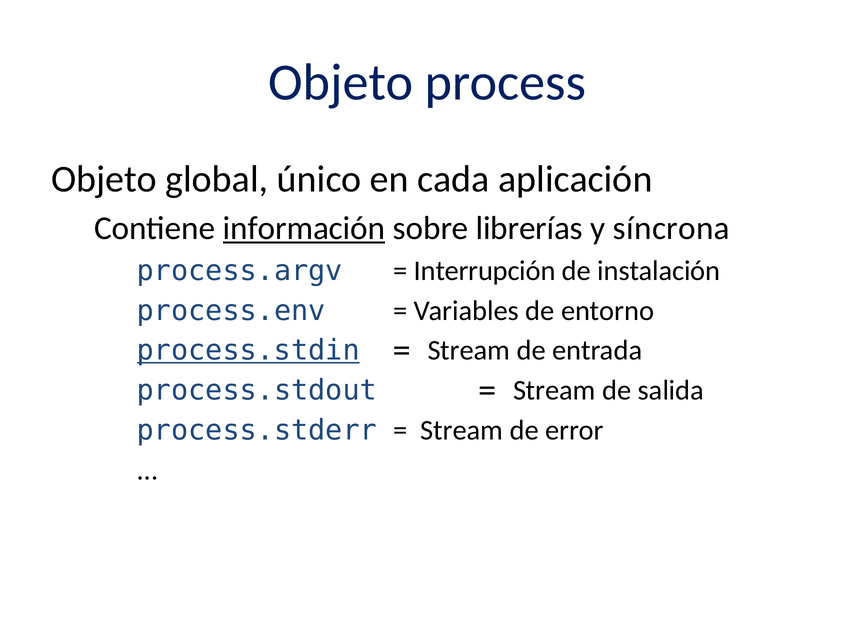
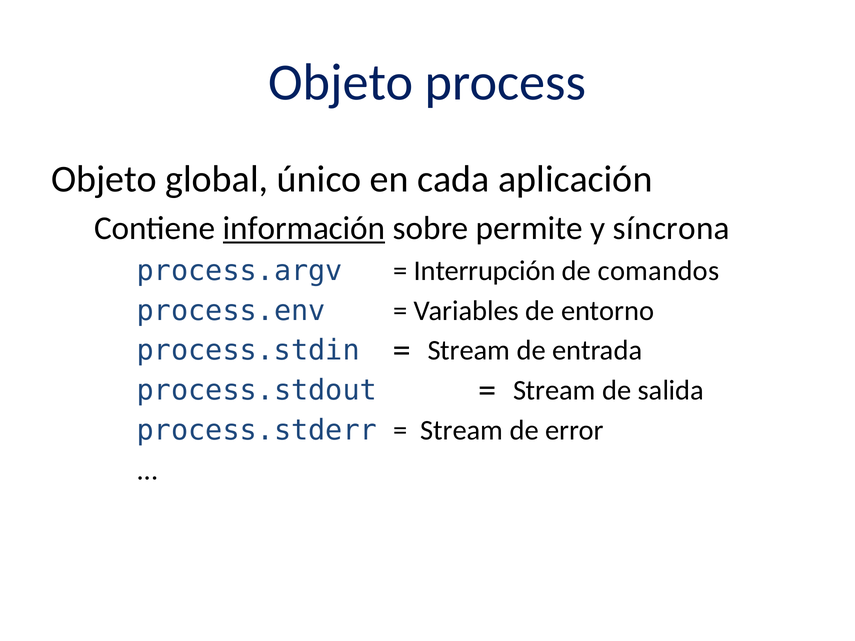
librerías: librerías -> permite (529, 228)
instalación: instalación -> comandos (659, 271)
process.stdin underline: present -> none (248, 351)
